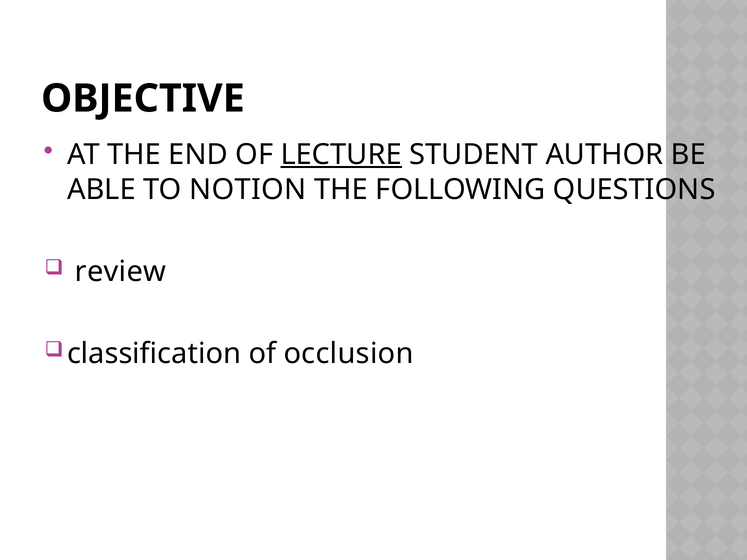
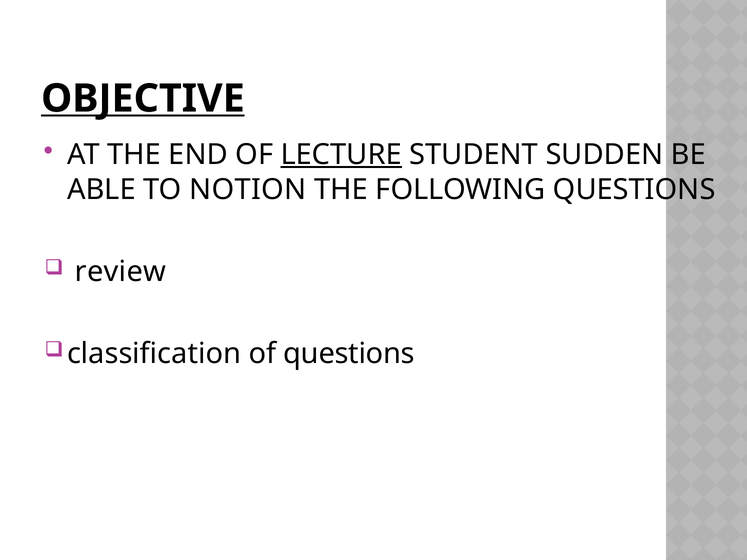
OBJECTIVE underline: none -> present (143, 99)
AUTHOR: AUTHOR -> SUDDEN (604, 155)
of occlusion: occlusion -> questions (349, 354)
